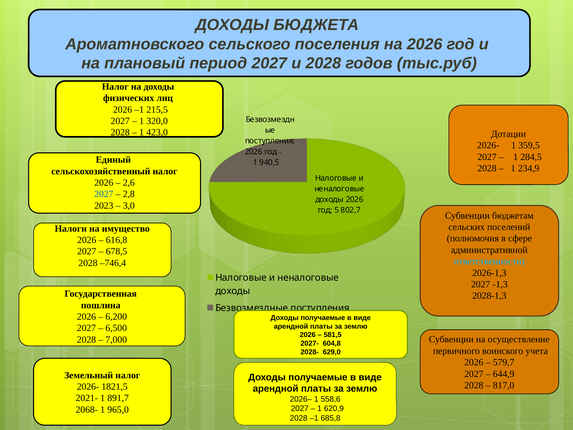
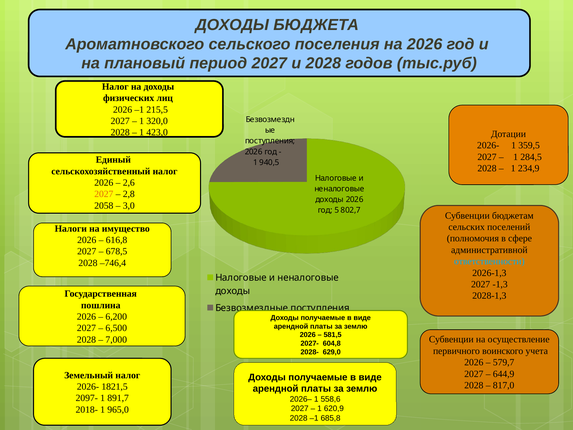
2027 colour: blue -> orange (104, 194)
2023: 2023 -> 2058 (104, 206)
2021-: 2021- -> 2097- (87, 398)
2068-: 2068- -> 2018- (87, 409)
